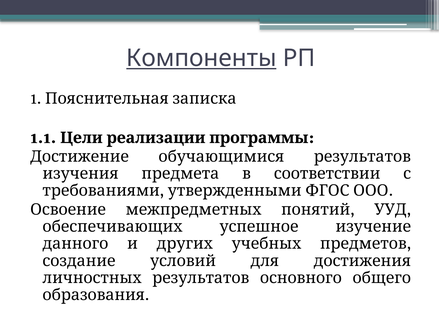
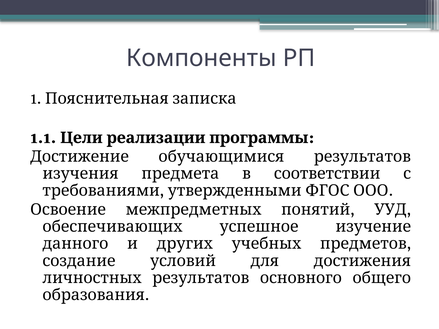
Компоненты underline: present -> none (201, 58)
